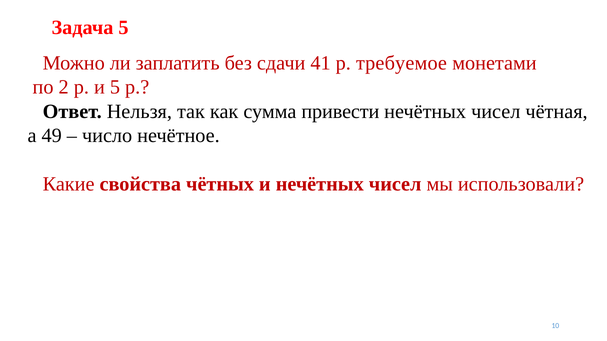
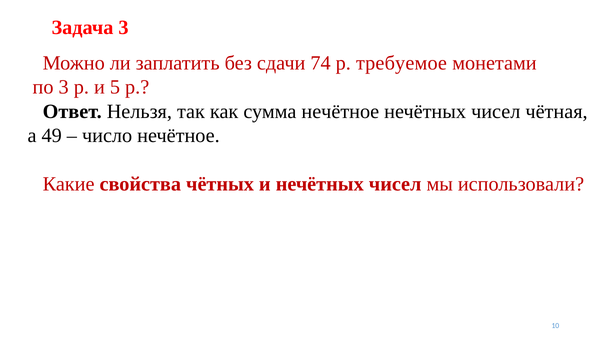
Задача 5: 5 -> 3 (124, 28)
41: 41 -> 74 (321, 63)
по 2: 2 -> 3 (64, 87)
сумма привести: привести -> нечётное (340, 112)
